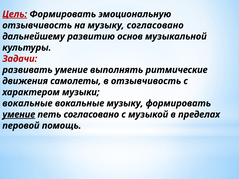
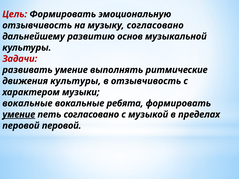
Цель underline: present -> none (15, 14)
движения самолеты: самолеты -> культуры (76, 81)
вокальные музыку: музыку -> ребята (125, 103)
перовой помощь: помощь -> перовой (62, 126)
